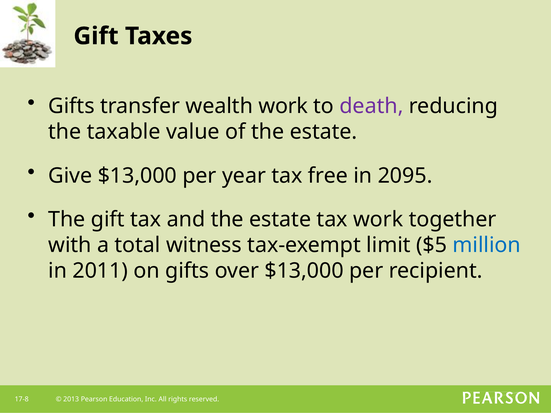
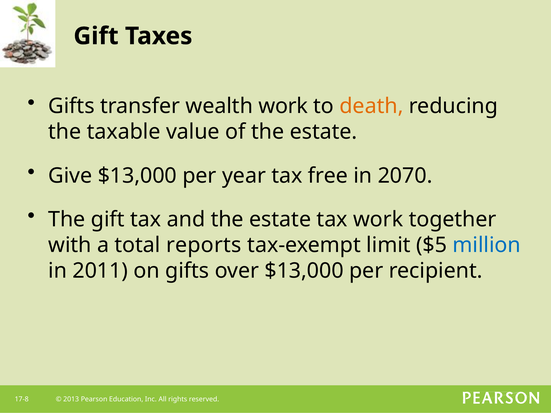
death colour: purple -> orange (371, 106)
2095: 2095 -> 2070 (405, 176)
witness: witness -> reports (204, 245)
